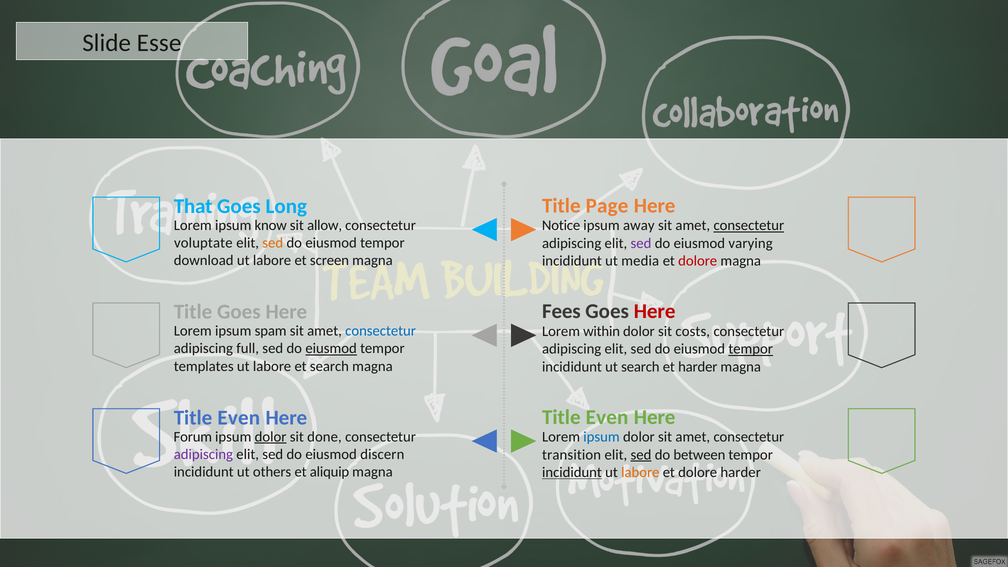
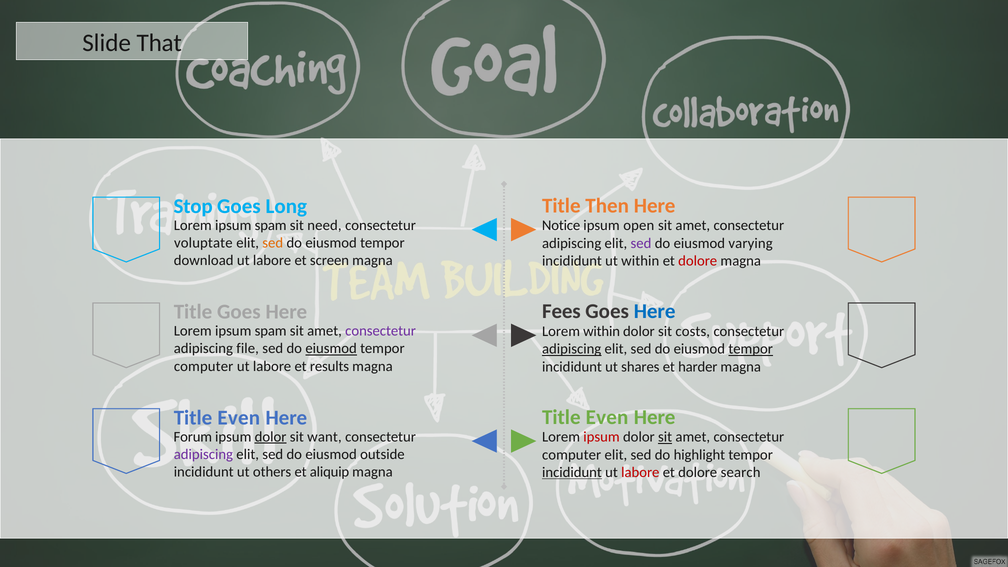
Esse: Esse -> That (159, 43)
Page: Page -> Then (607, 206)
That: That -> Stop (193, 206)
know: know -> spam (271, 225)
allow: allow -> need (324, 225)
away: away -> open (639, 226)
consectetur underline: present -> none (749, 226)
ut media: media -> within (640, 261)
Here colour: red -> blue (655, 312)
consectetur colour: blue -> purple (381, 331)
full: full -> file (248, 349)
adipiscing underline: none -> present (572, 349)
templates: templates -> computer (204, 366)
et search: search -> results (330, 366)
ut search: search -> shares (640, 367)
done: done -> want (324, 437)
ipsum colour: blue -> red (602, 437)
sit underline: none -> present (665, 437)
discern: discern -> outside (382, 454)
transition: transition -> computer (572, 455)
sed underline: present -> none (641, 455)
between: between -> highlight (699, 455)
labore colour: orange -> red (640, 472)
dolore harder: harder -> search (741, 472)
